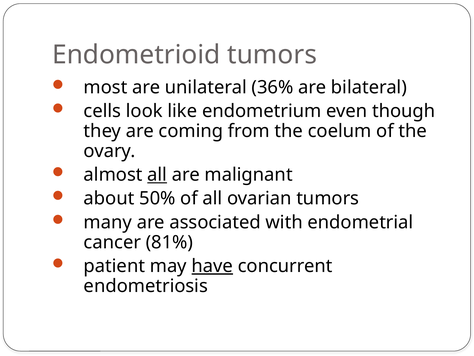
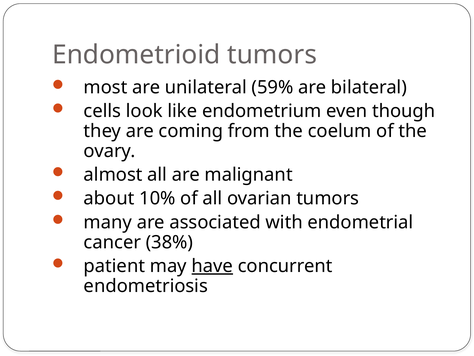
36%: 36% -> 59% (273, 87)
all underline: present -> none (157, 175)
50%: 50% -> 10% (157, 198)
81%: 81% -> 38% (169, 242)
